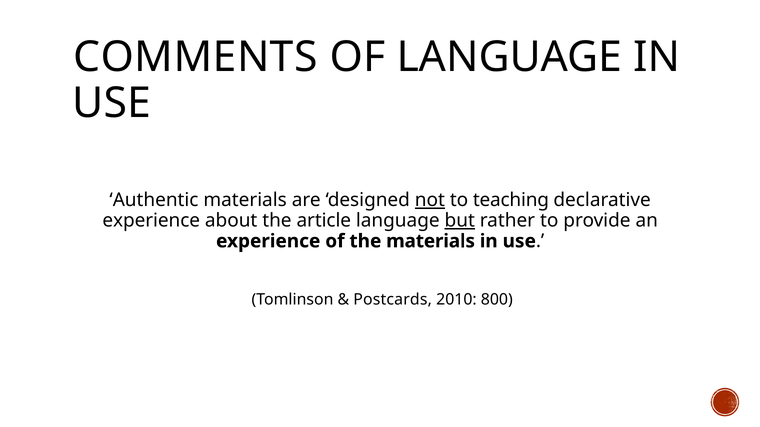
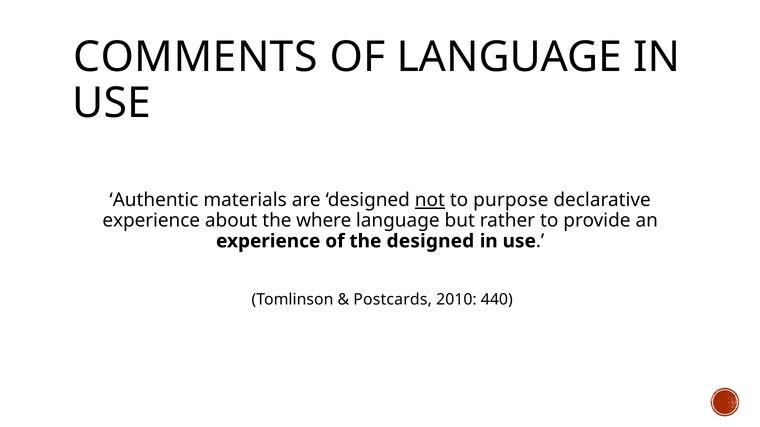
teaching: teaching -> purpose (511, 200)
article: article -> where (324, 221)
but underline: present -> none (460, 221)
the materials: materials -> designed (430, 241)
800: 800 -> 440 (497, 300)
